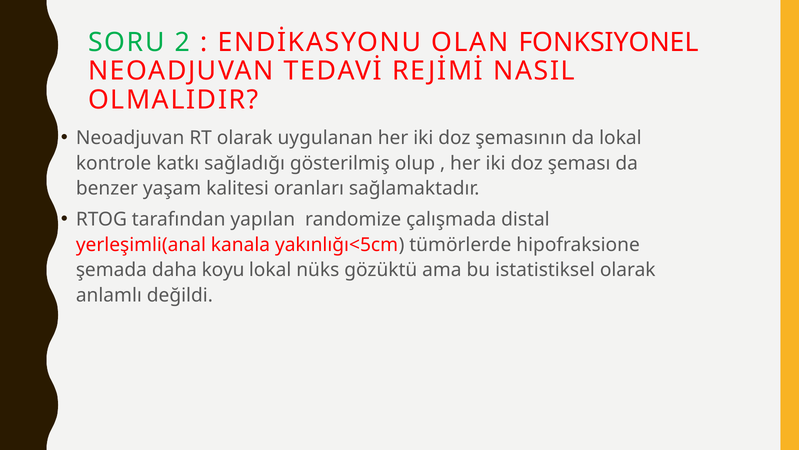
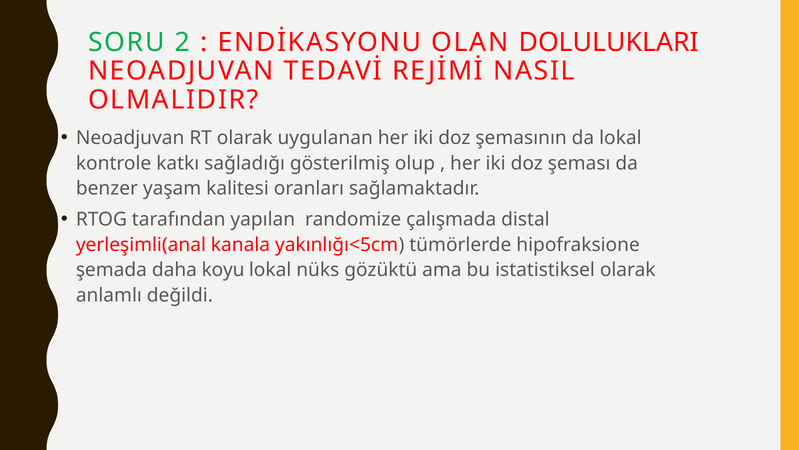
FONKSIYONEL: FONKSIYONEL -> DOLULUKLARI (609, 42)
